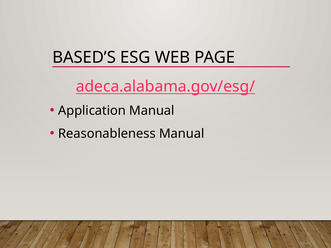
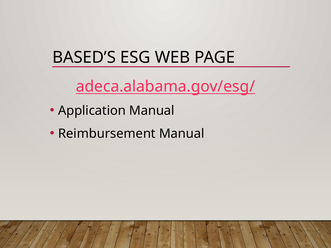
Reasonableness: Reasonableness -> Reimbursement (107, 134)
